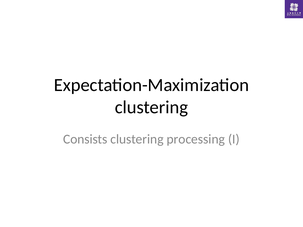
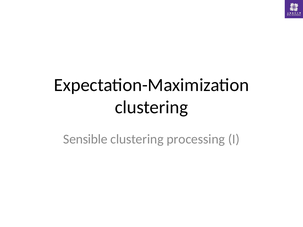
Consists: Consists -> Sensible (85, 139)
